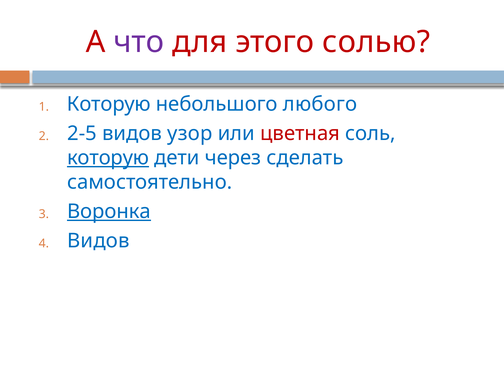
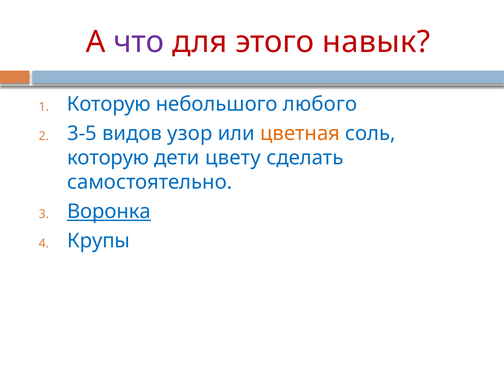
солью: солью -> навык (376, 42)
2-5: 2-5 -> 3-5 (82, 134)
цветная colour: red -> orange (300, 134)
которую underline: present -> none (108, 158)
через: через -> цвету (233, 158)
Видов: Видов -> Крупы (99, 241)
